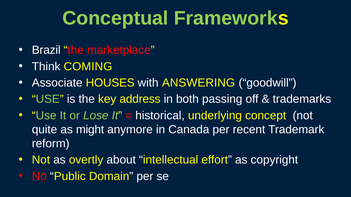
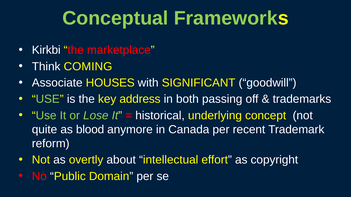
Brazil: Brazil -> Kirkbi (46, 50)
ANSWERING: ANSWERING -> SIGNIFICANT (199, 83)
might: might -> blood (90, 130)
